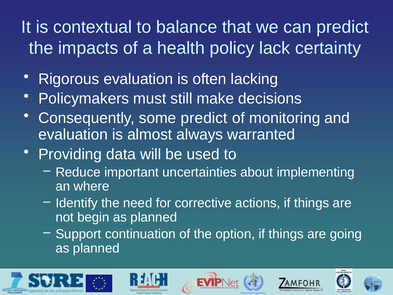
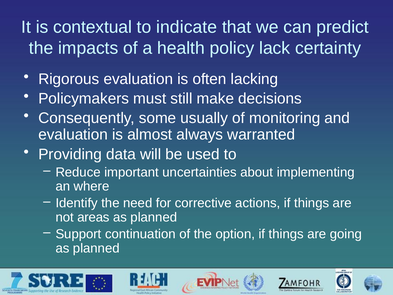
balance: balance -> indicate (187, 27)
some predict: predict -> usually (204, 118)
begin: begin -> areas (93, 217)
